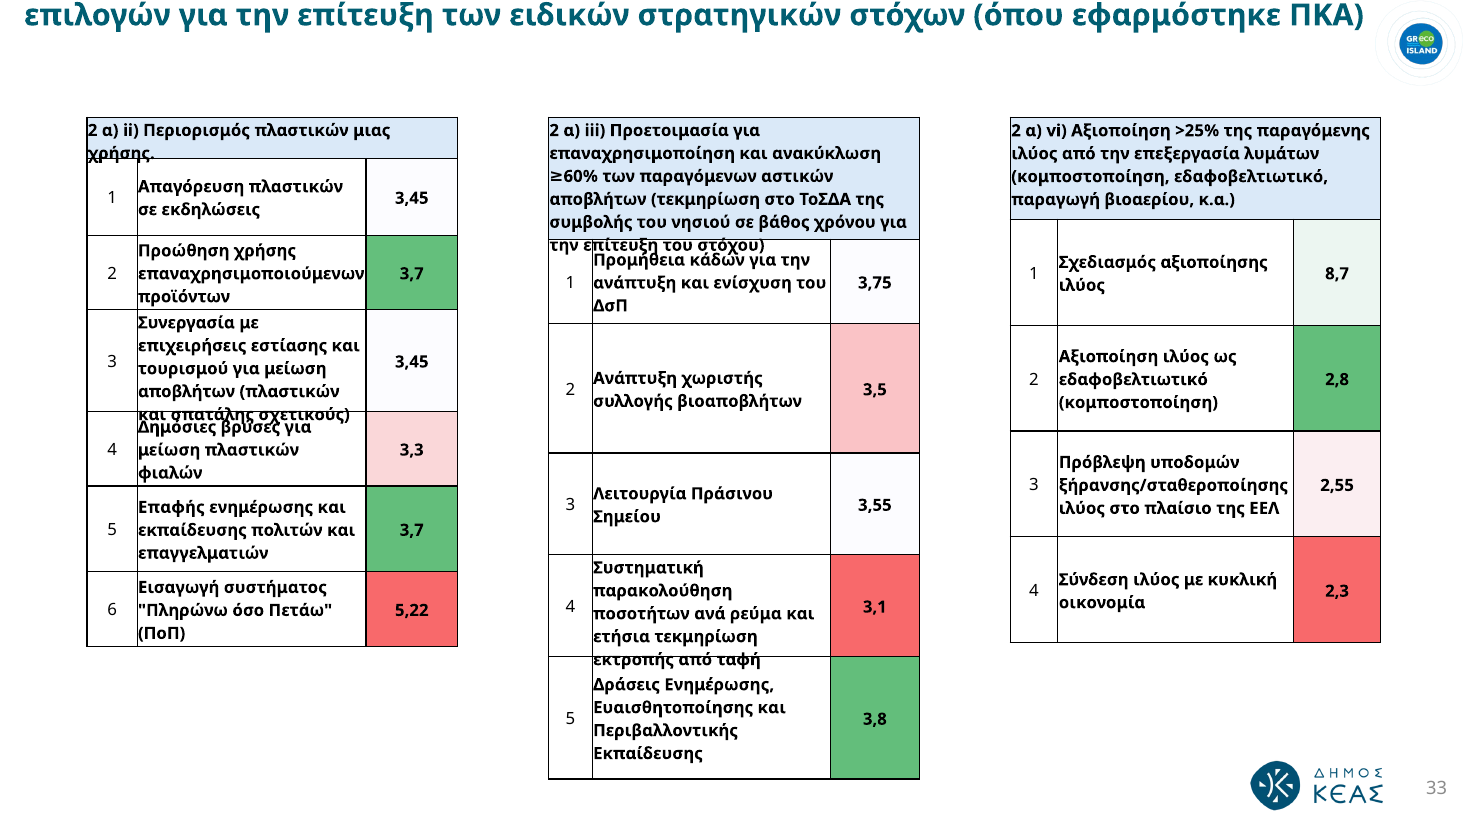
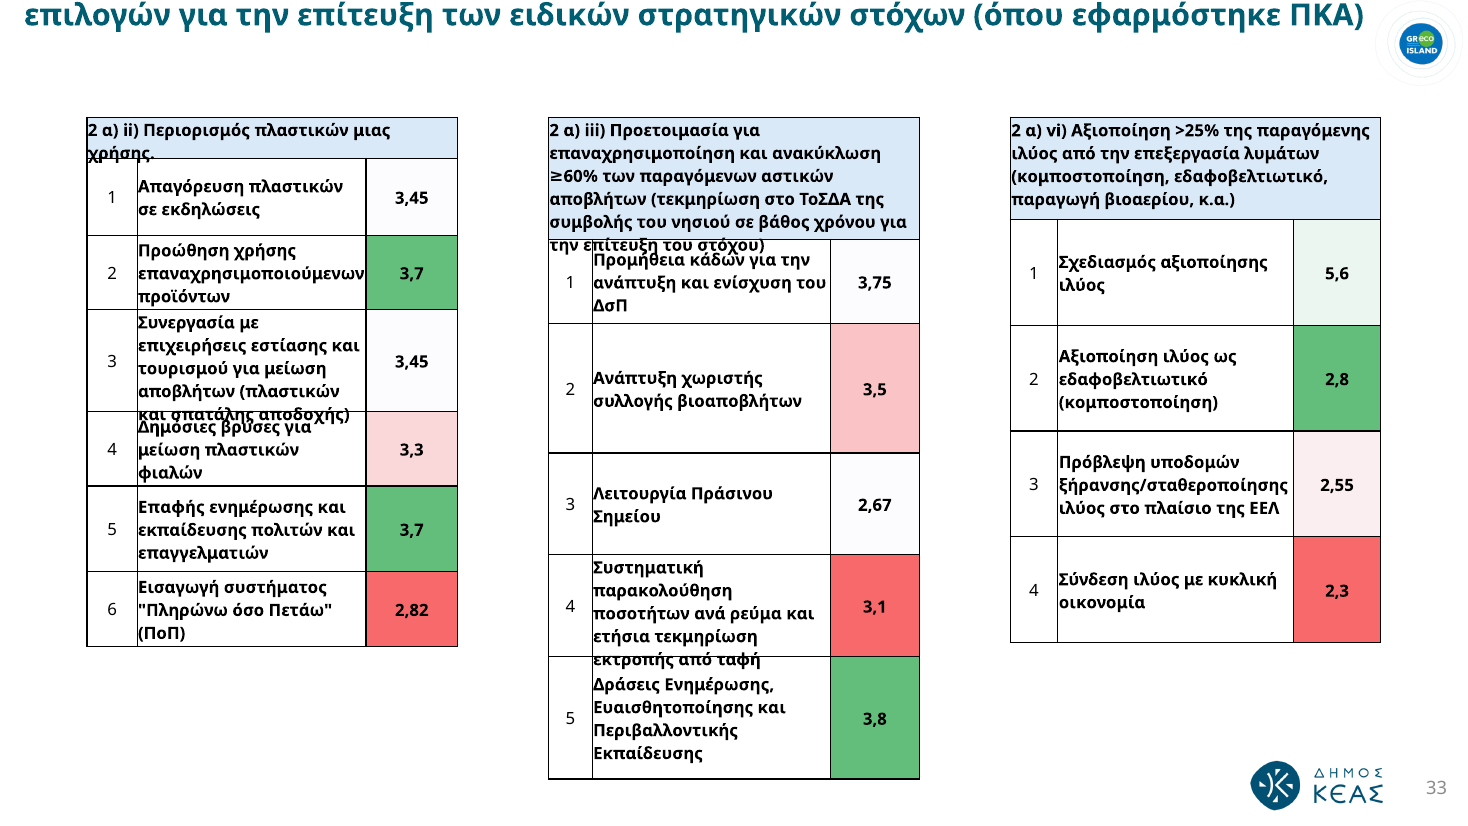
8,7: 8,7 -> 5,6 (1337, 274)
σχετικούς: σχετικούς -> αποδοχής (304, 414)
3,55: 3,55 -> 2,67 (875, 505)
5,22: 5,22 -> 2,82 (412, 610)
